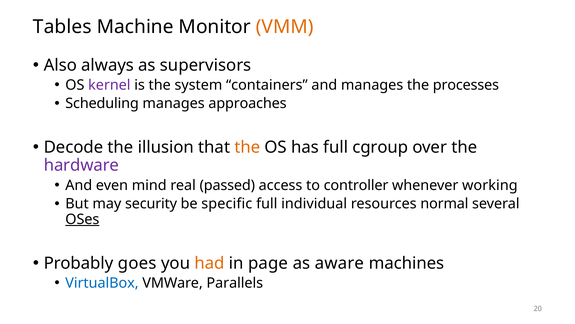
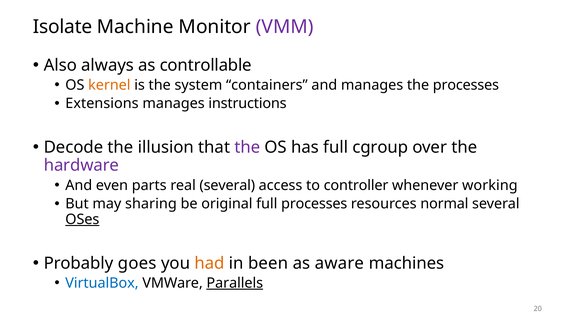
Tables: Tables -> Isolate (62, 27)
VMM colour: orange -> purple (285, 27)
supervisors: supervisors -> controllable (206, 65)
kernel colour: purple -> orange (109, 85)
Scheduling: Scheduling -> Extensions (102, 103)
approaches: approaches -> instructions (248, 103)
the colour: orange -> purple (247, 147)
mind: mind -> parts (149, 185)
real passed: passed -> several (227, 185)
security: security -> sharing (151, 203)
specific: specific -> original (227, 203)
full individual: individual -> processes (314, 203)
page: page -> been (268, 263)
Parallels underline: none -> present (235, 283)
